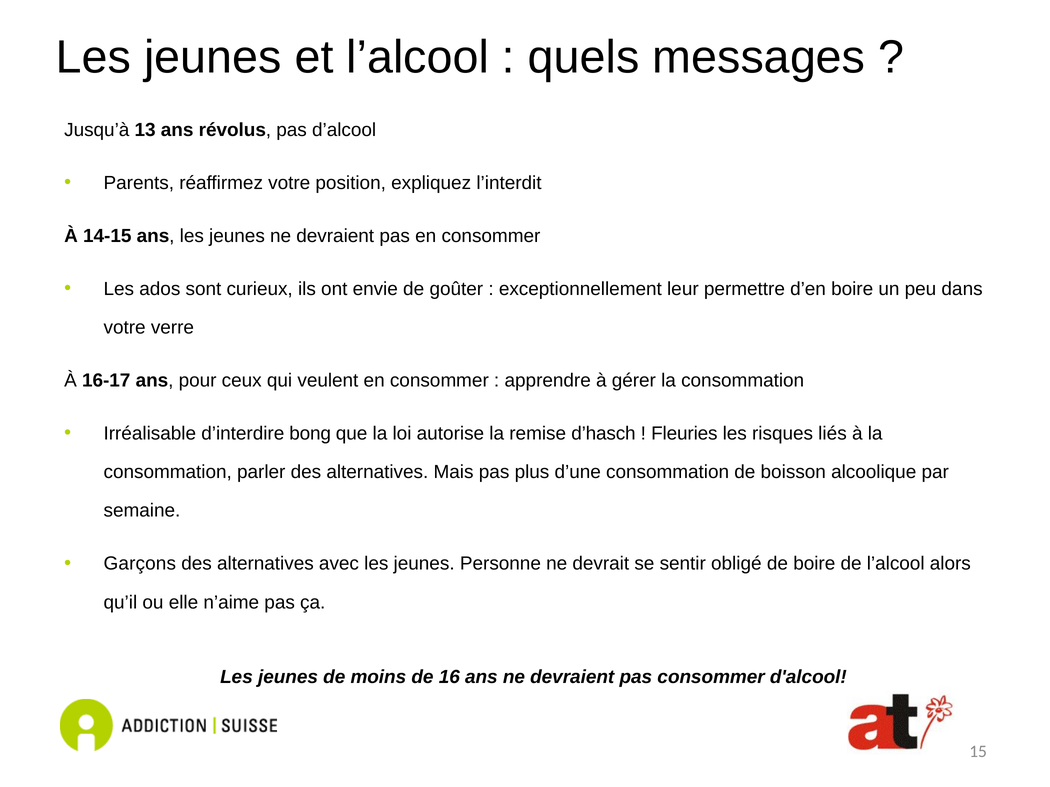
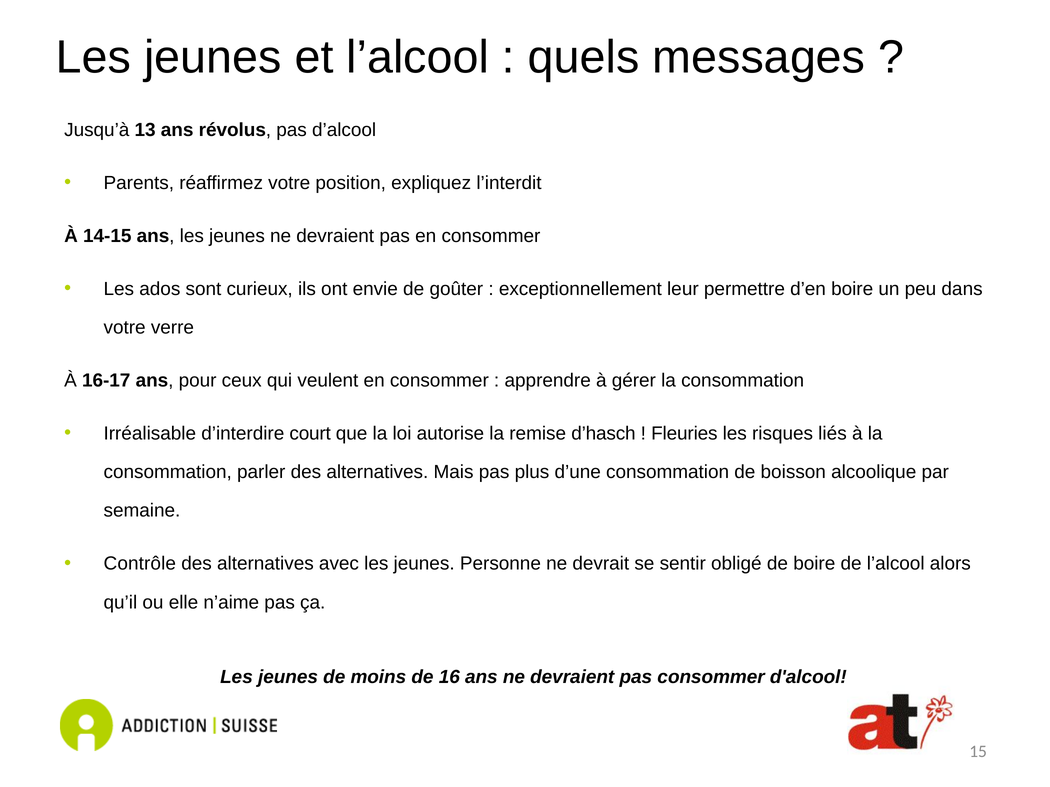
bong: bong -> court (310, 434)
Garçons: Garçons -> Contrôle (140, 564)
